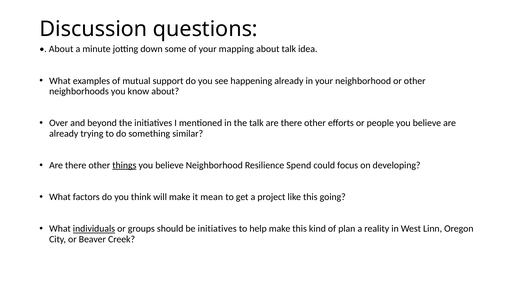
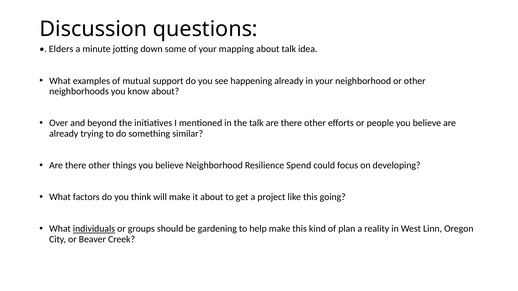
About: About -> Elders (61, 49)
things underline: present -> none (124, 165)
it mean: mean -> about (212, 197)
be initiatives: initiatives -> gardening (217, 229)
